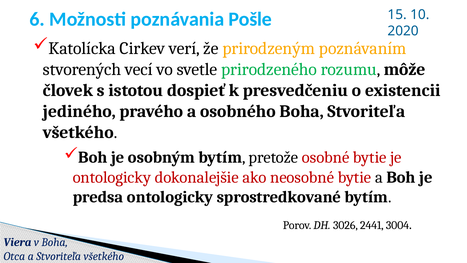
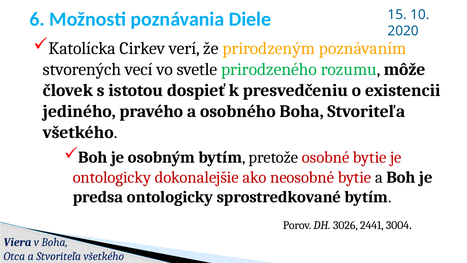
Pošle: Pošle -> Diele (250, 19)
